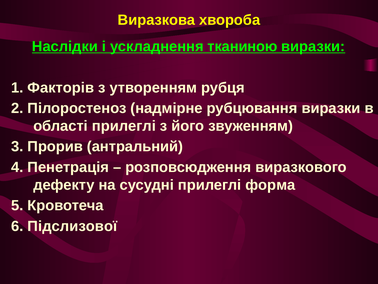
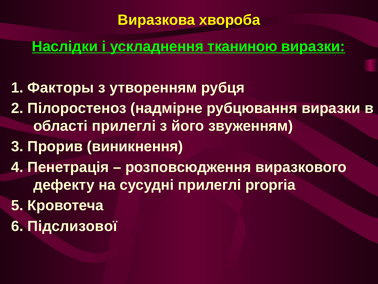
Факторів: Факторів -> Факторы (61, 88)
антральний: антральний -> виникнення (135, 146)
форма: форма -> propria (270, 185)
